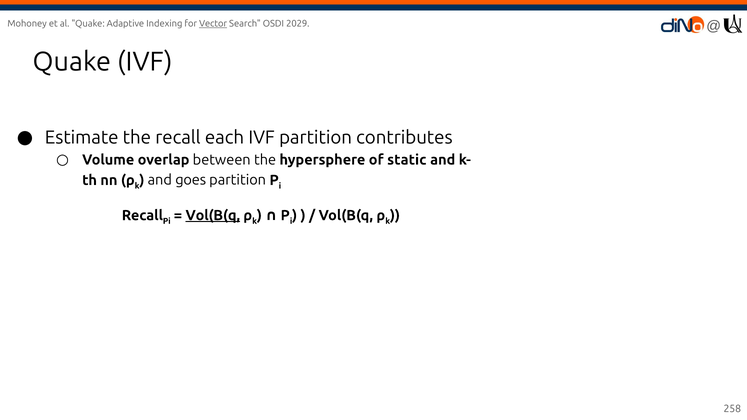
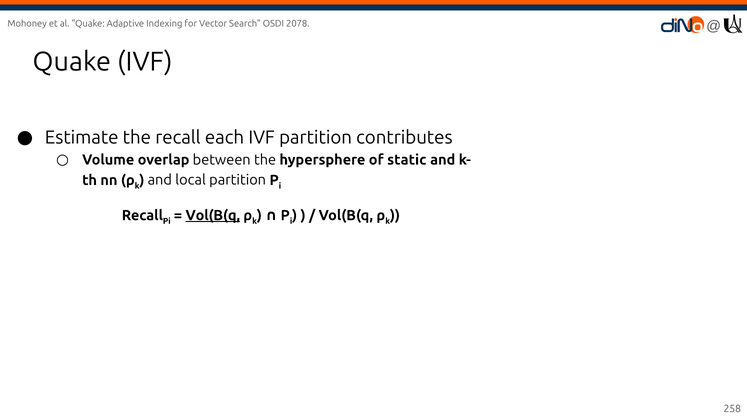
Vector underline: present -> none (213, 24)
2029: 2029 -> 2078 (298, 24)
goes: goes -> local (191, 180)
